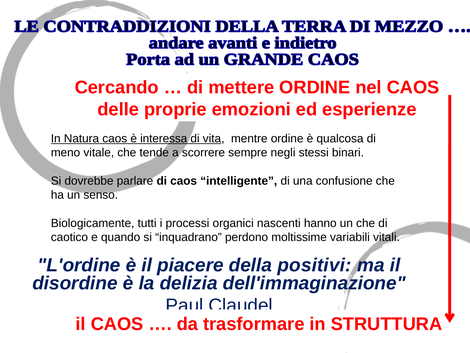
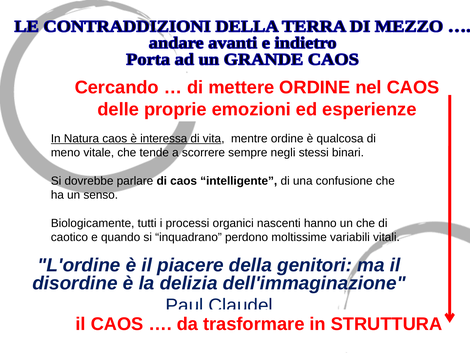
positivi: positivi -> genitori (315, 265)
